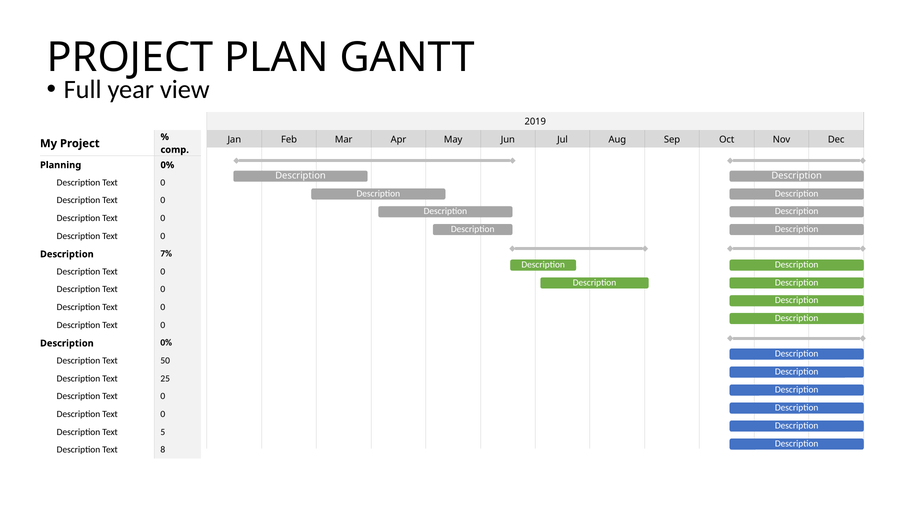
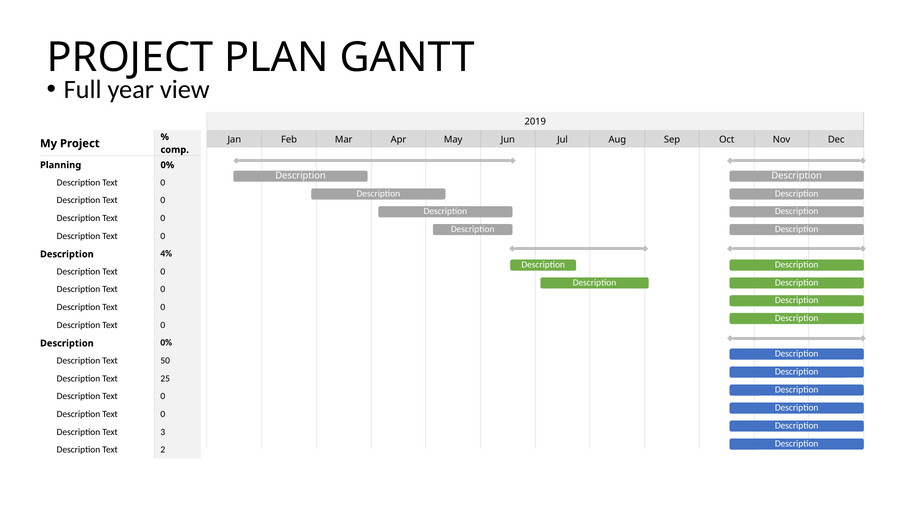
7%: 7% -> 4% (166, 253)
5: 5 -> 3 (163, 432)
8: 8 -> 2 (163, 449)
